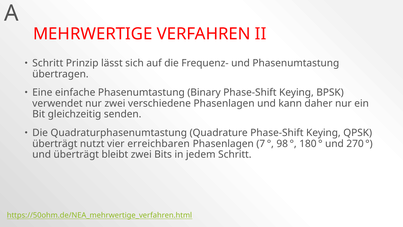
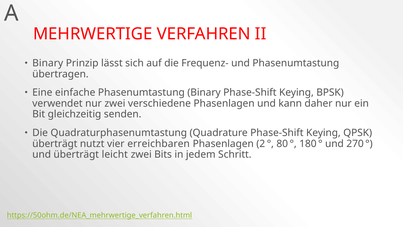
Schritt: Schritt -> Binary (48, 63)
7: 7 -> 2 (261, 144)
98: 98 -> 80 (282, 144)
bleibt: bleibt -> leicht (115, 154)
